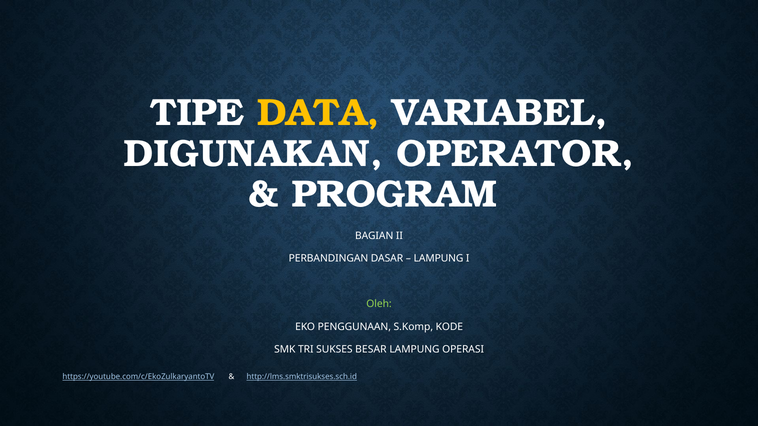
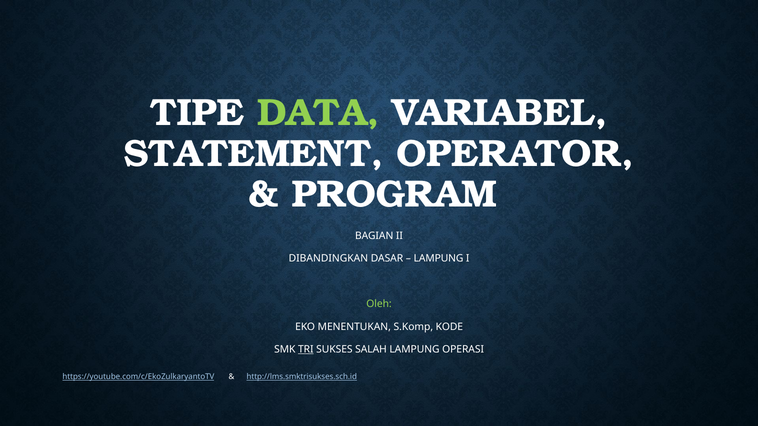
DATA colour: yellow -> light green (318, 113)
DIGUNAKAN: DIGUNAKAN -> STATEMENT (254, 154)
PERBANDINGAN: PERBANDINGAN -> DIBANDINGKAN (328, 259)
PENGGUNAAN: PENGGUNAAN -> MENENTUKAN (354, 327)
TRI underline: none -> present (306, 350)
BESAR: BESAR -> SALAH (371, 350)
